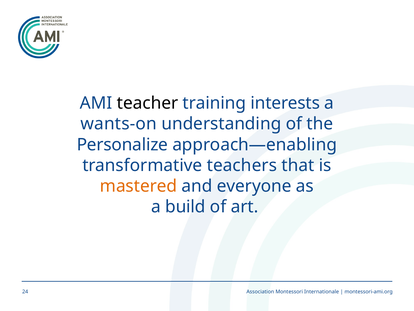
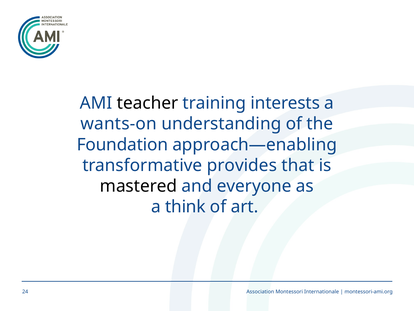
Personalize: Personalize -> Foundation (122, 144)
teachers: teachers -> provides (242, 165)
mastered colour: orange -> black (139, 186)
build: build -> think (185, 207)
